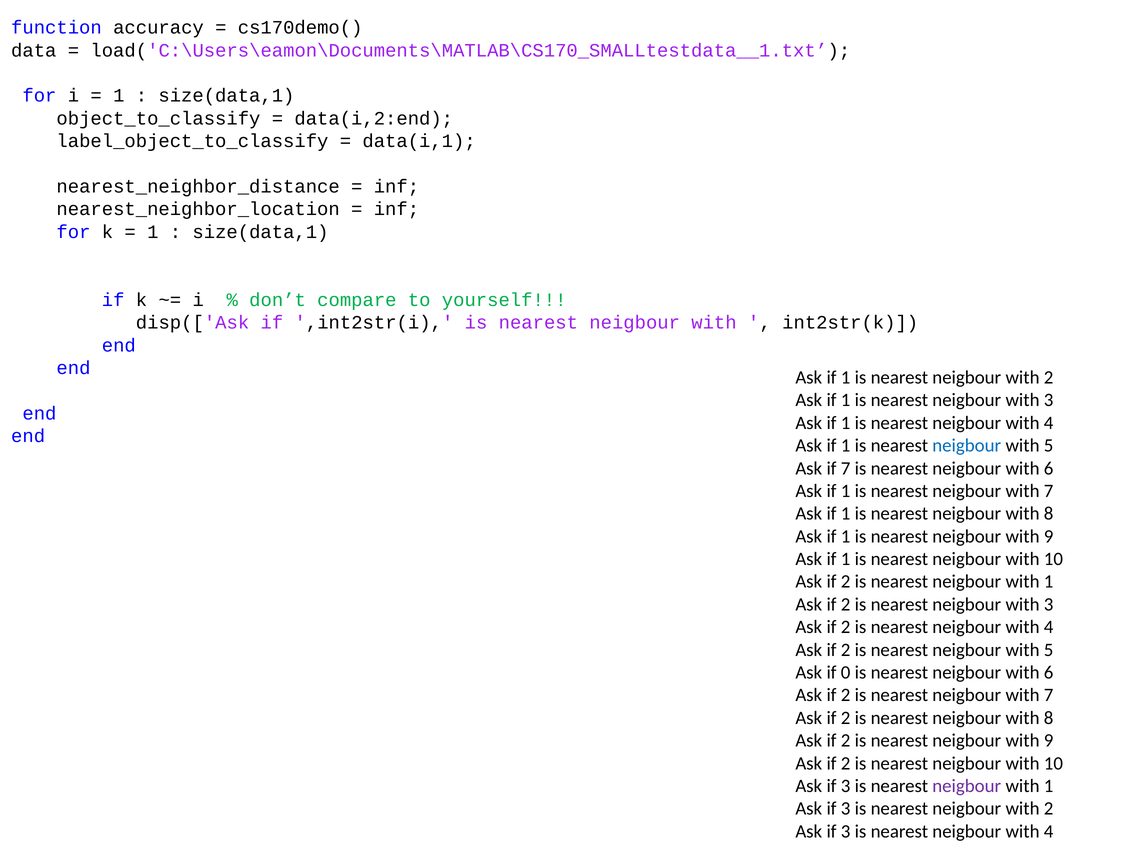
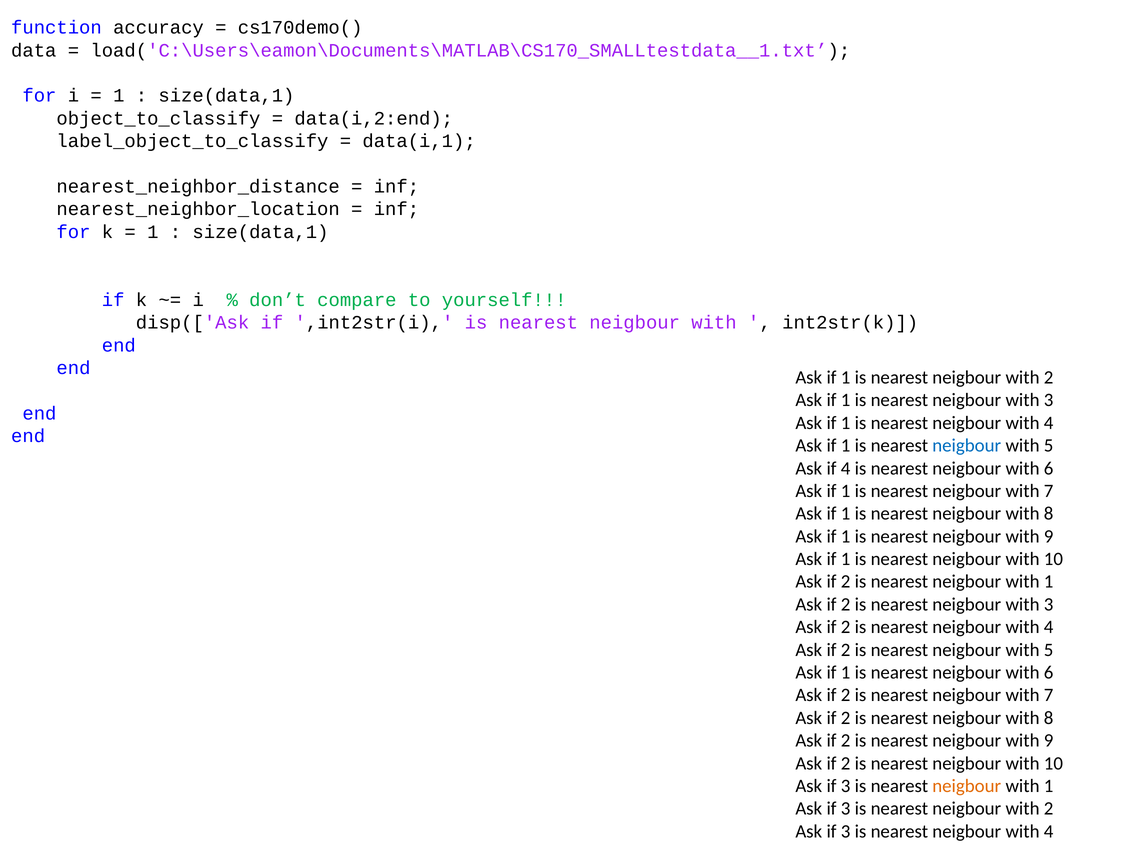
if 7: 7 -> 4 (846, 468)
0: 0 -> 1 (846, 672)
neigbour colour: purple -> orange (967, 786)
